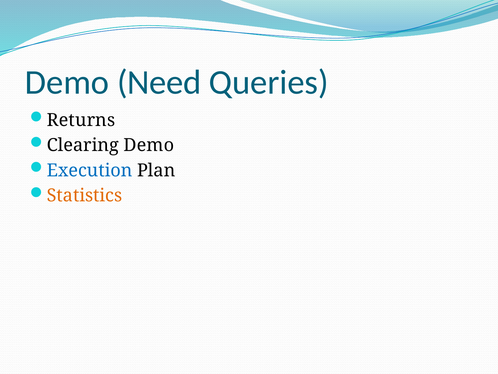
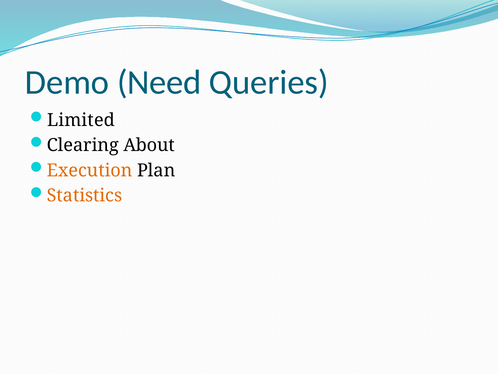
Returns: Returns -> Limited (81, 120)
Clearing Demo: Demo -> About (149, 145)
Execution colour: blue -> orange (90, 170)
